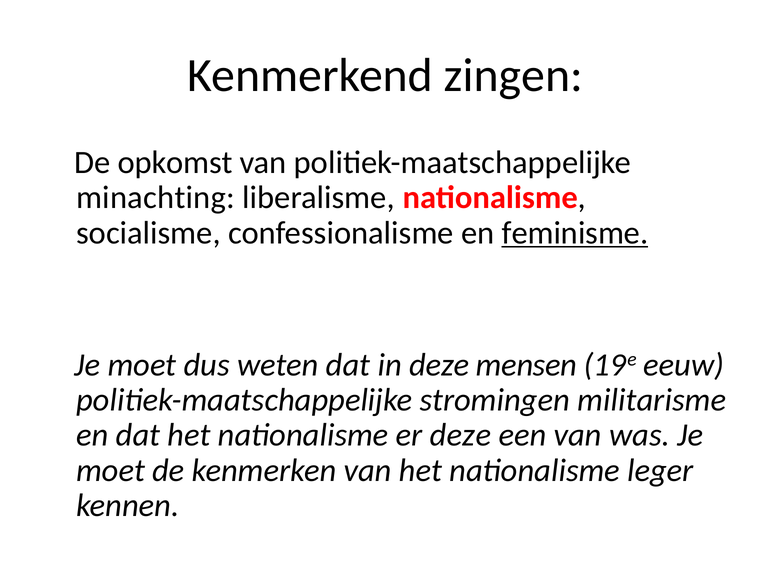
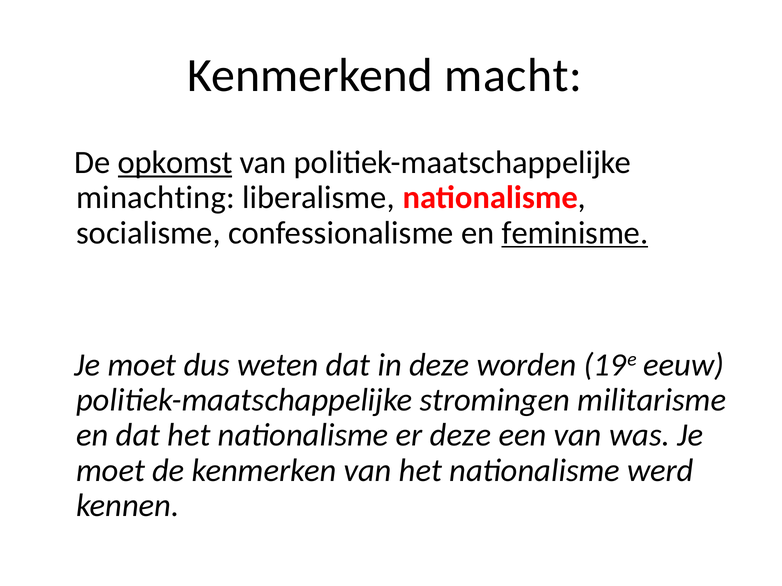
zingen: zingen -> macht (513, 76)
opkomst underline: none -> present (175, 163)
mensen: mensen -> worden (526, 365)
leger: leger -> werd (660, 471)
